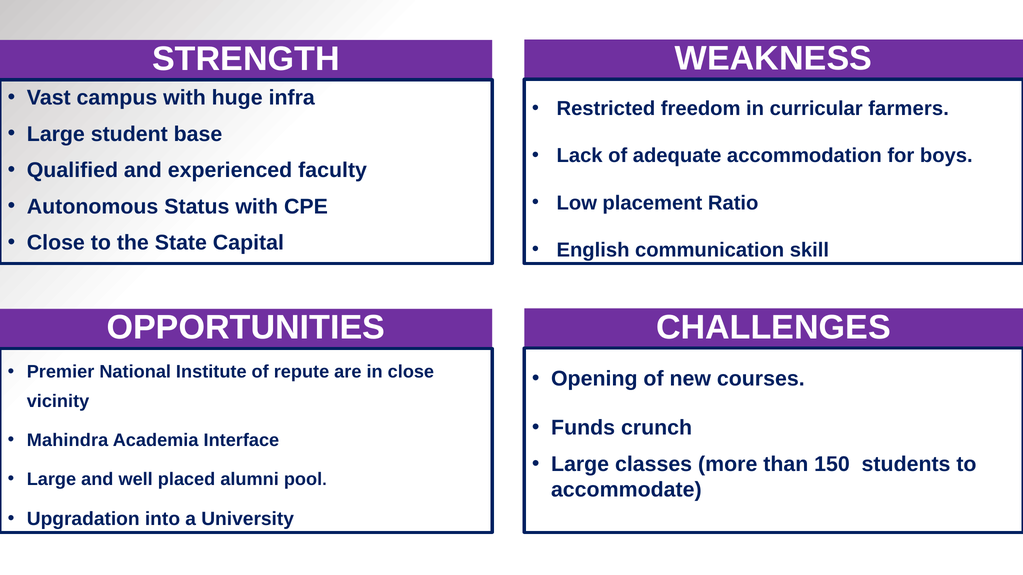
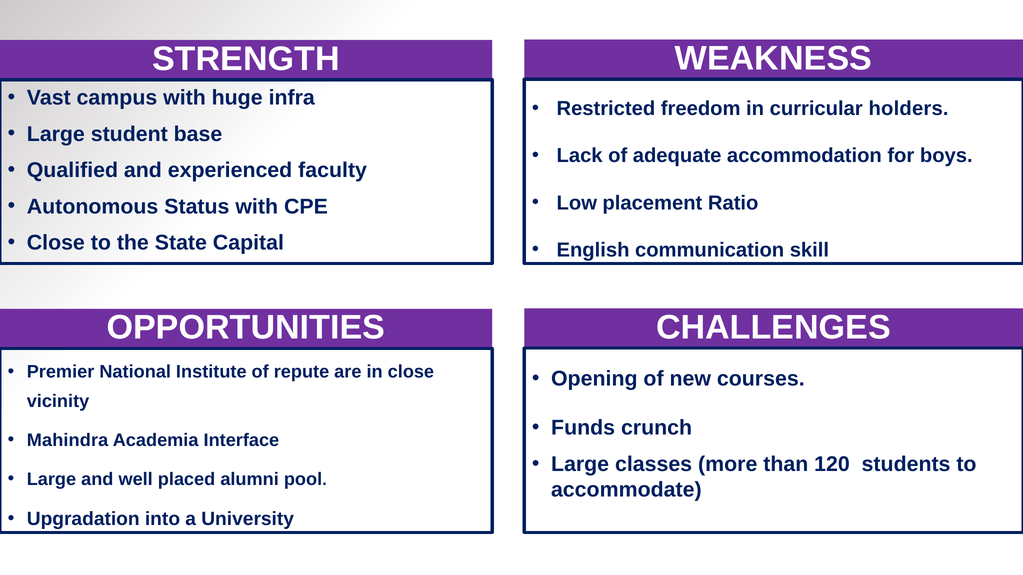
farmers: farmers -> holders (909, 109)
150: 150 -> 120 (832, 465)
